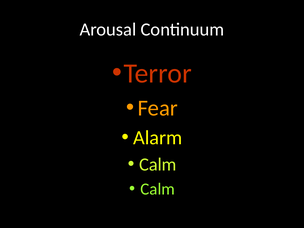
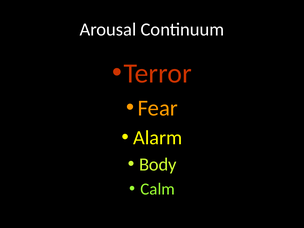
Calm: Calm -> Body (158, 165)
